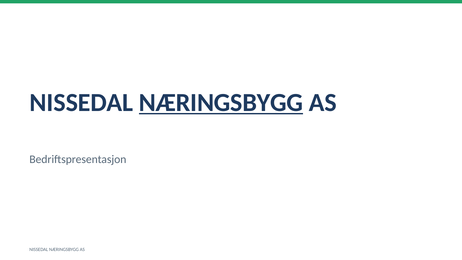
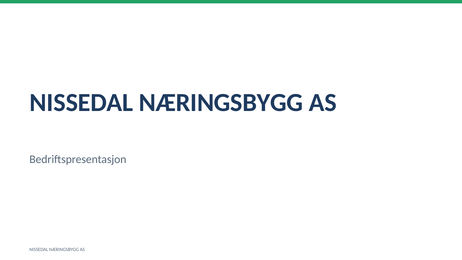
NÆRINGSBYGG underline: present -> none (221, 102)
